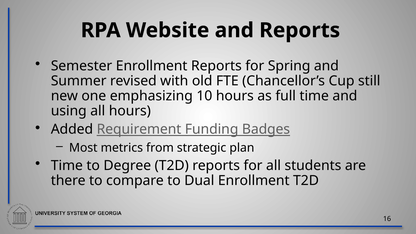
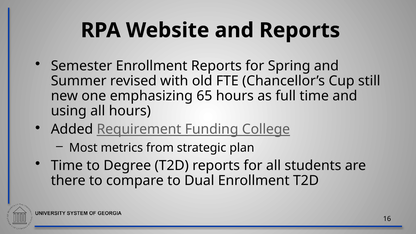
10: 10 -> 65 (204, 96)
Badges: Badges -> College (266, 129)
